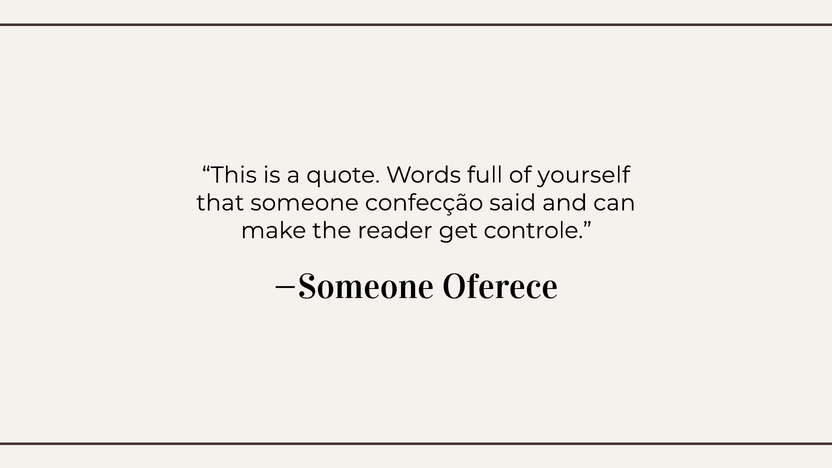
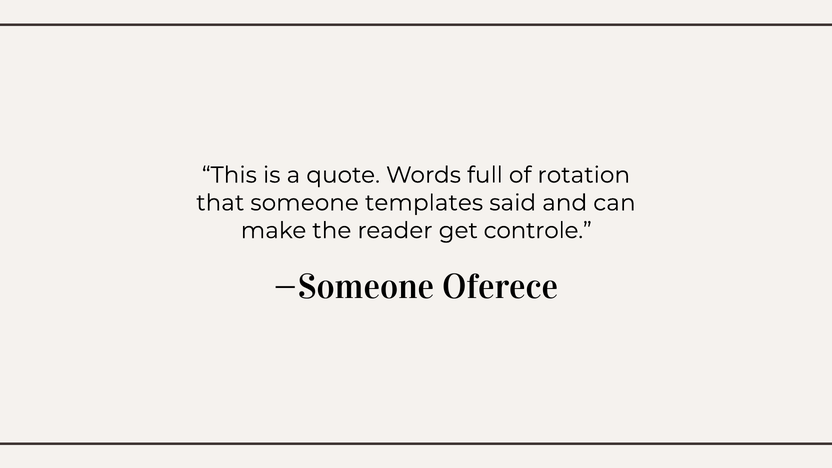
yourself: yourself -> rotation (584, 175)
confecção: confecção -> templates (424, 203)
